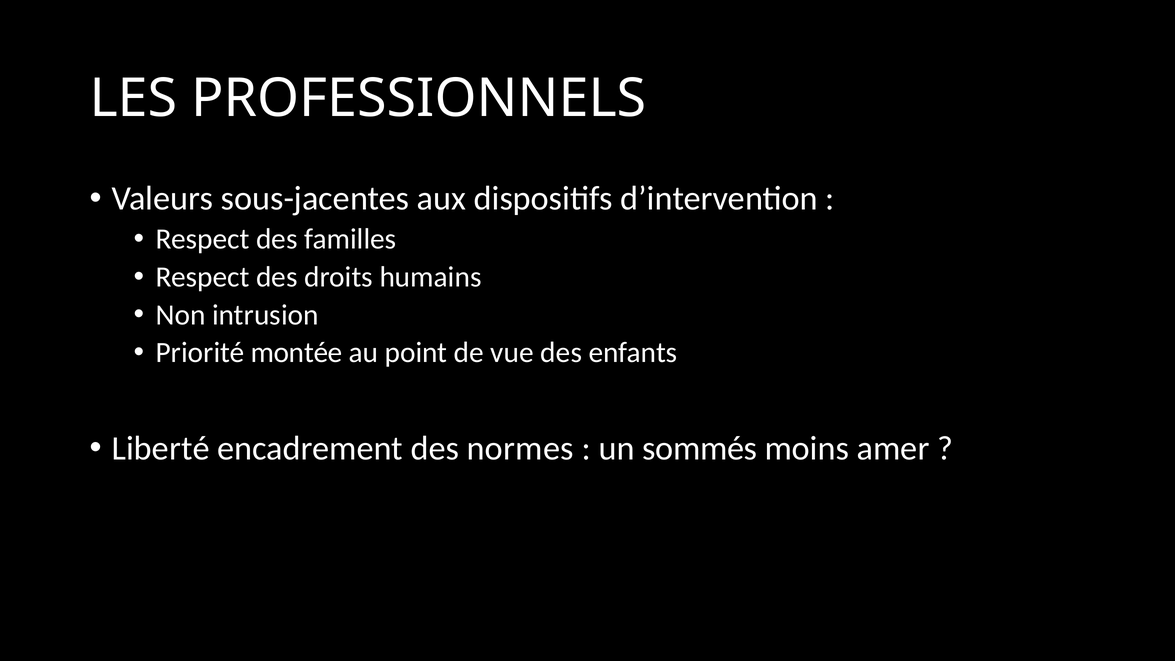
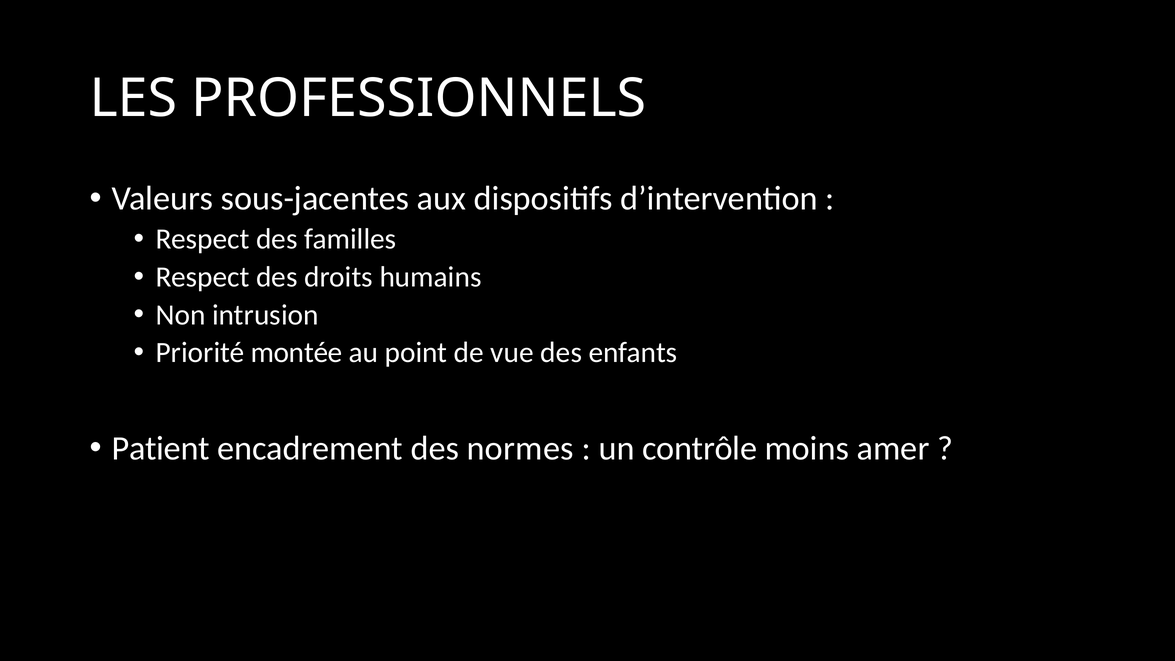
Liberté: Liberté -> Patient (161, 448)
sommés: sommés -> contrôle (700, 448)
